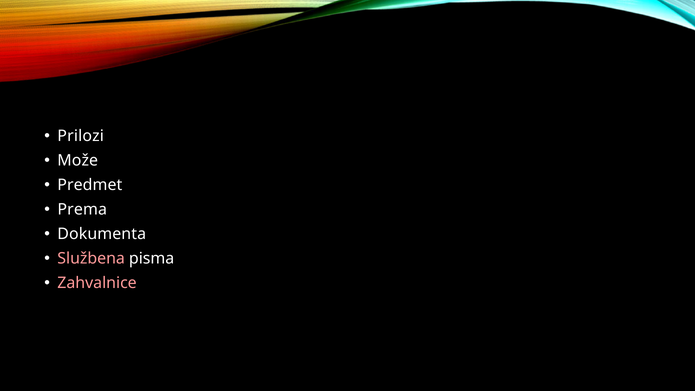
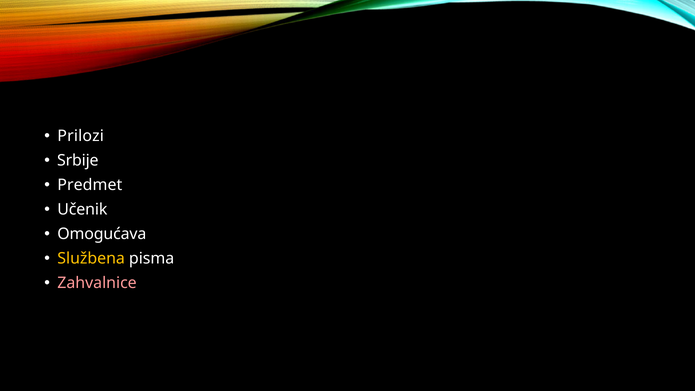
Može: Može -> Srbije (78, 161)
Prema: Prema -> Učenik (82, 210)
Dokumenta: Dokumenta -> Omogućava (102, 234)
Službena colour: pink -> yellow (91, 258)
